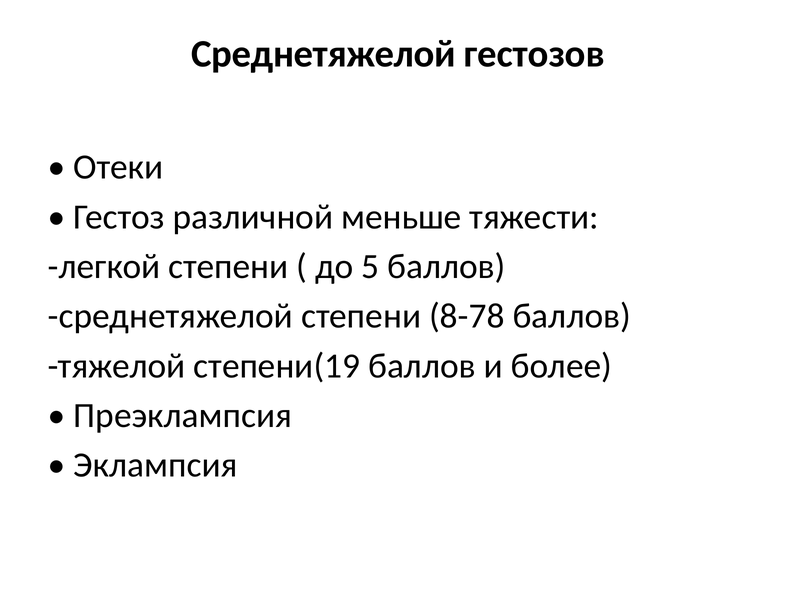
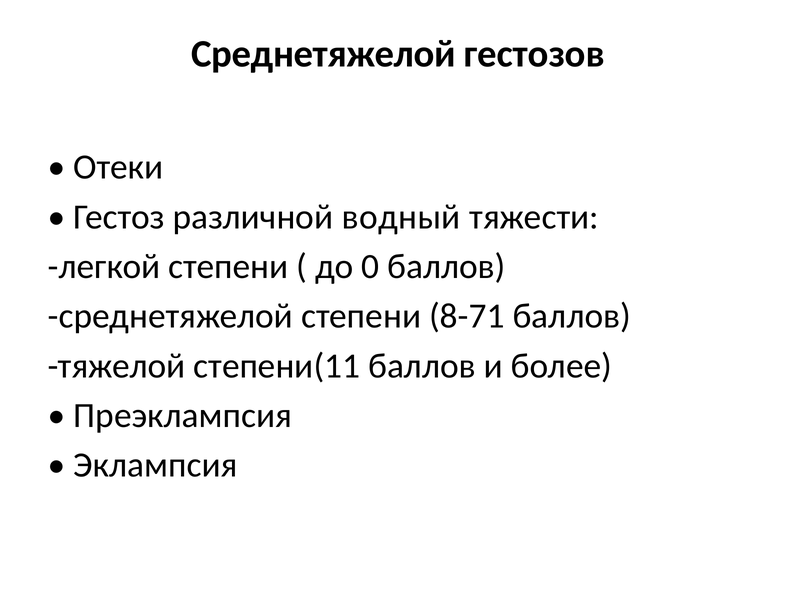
меньше: меньше -> водный (401, 217)
5: 5 -> 0 (370, 267)
8-78: 8-78 -> 8-71 (467, 316)
степени(19: степени(19 -> степени(11 (277, 366)
